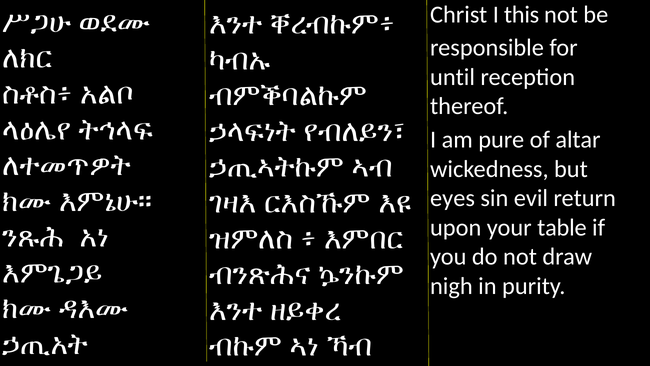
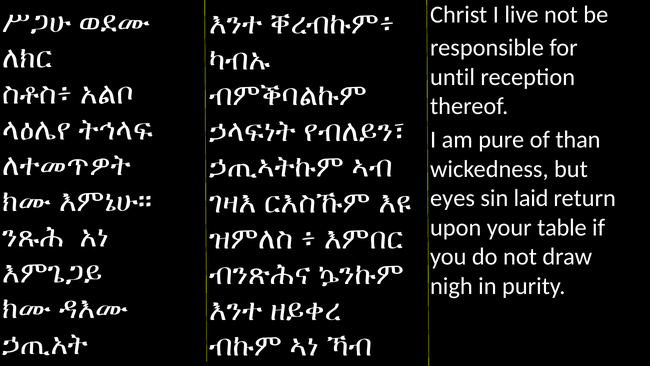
this: this -> live (521, 14)
altar: altar -> than (578, 140)
evil: evil -> laid (531, 198)
